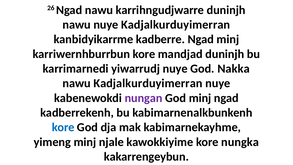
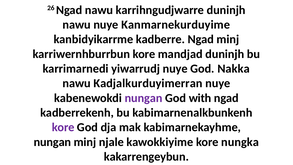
nuye Kadjalkurduyimerran: Kadjalkurduyimerran -> Kanmarnekurduyime (176, 25)
God minj: minj -> with (200, 98)
kore colour: blue -> purple (63, 127)
yimeng: yimeng -> nungan (52, 142)
